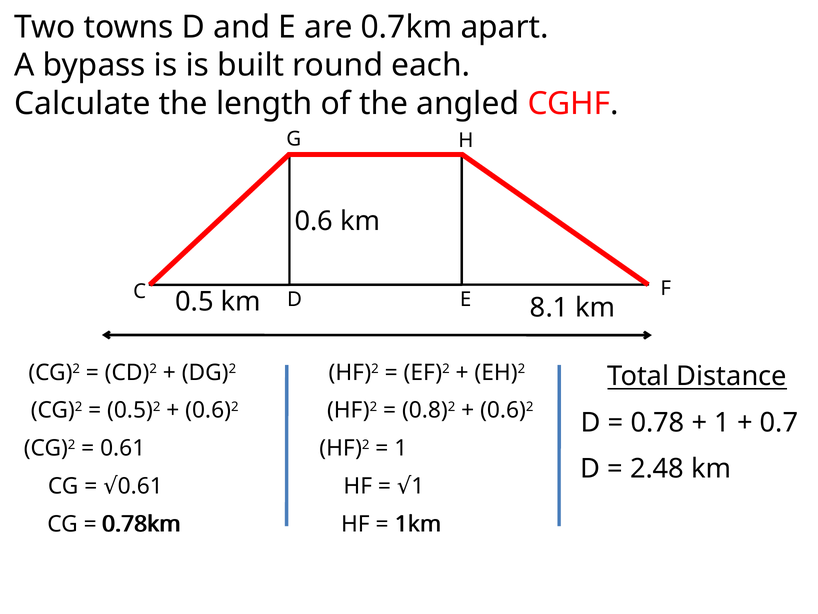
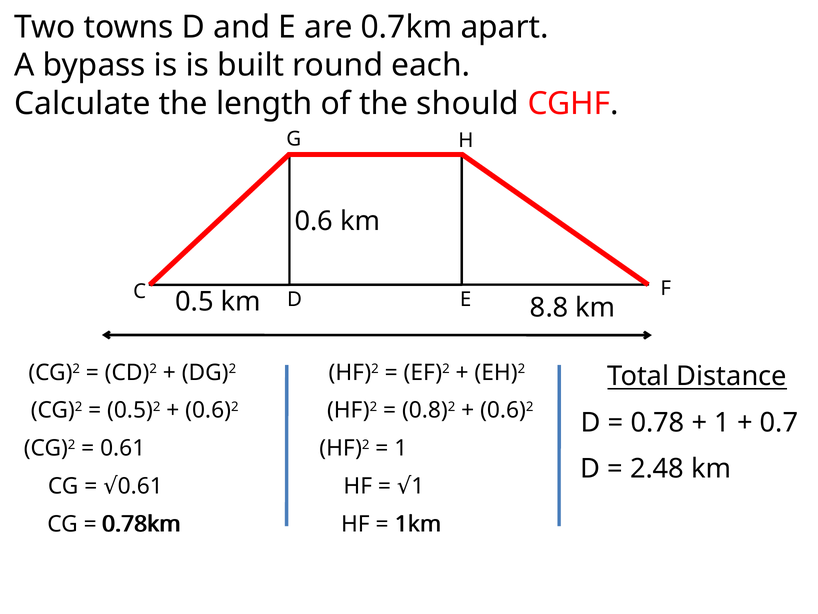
angled: angled -> should (468, 104)
8.1: 8.1 -> 8.8 (549, 308)
